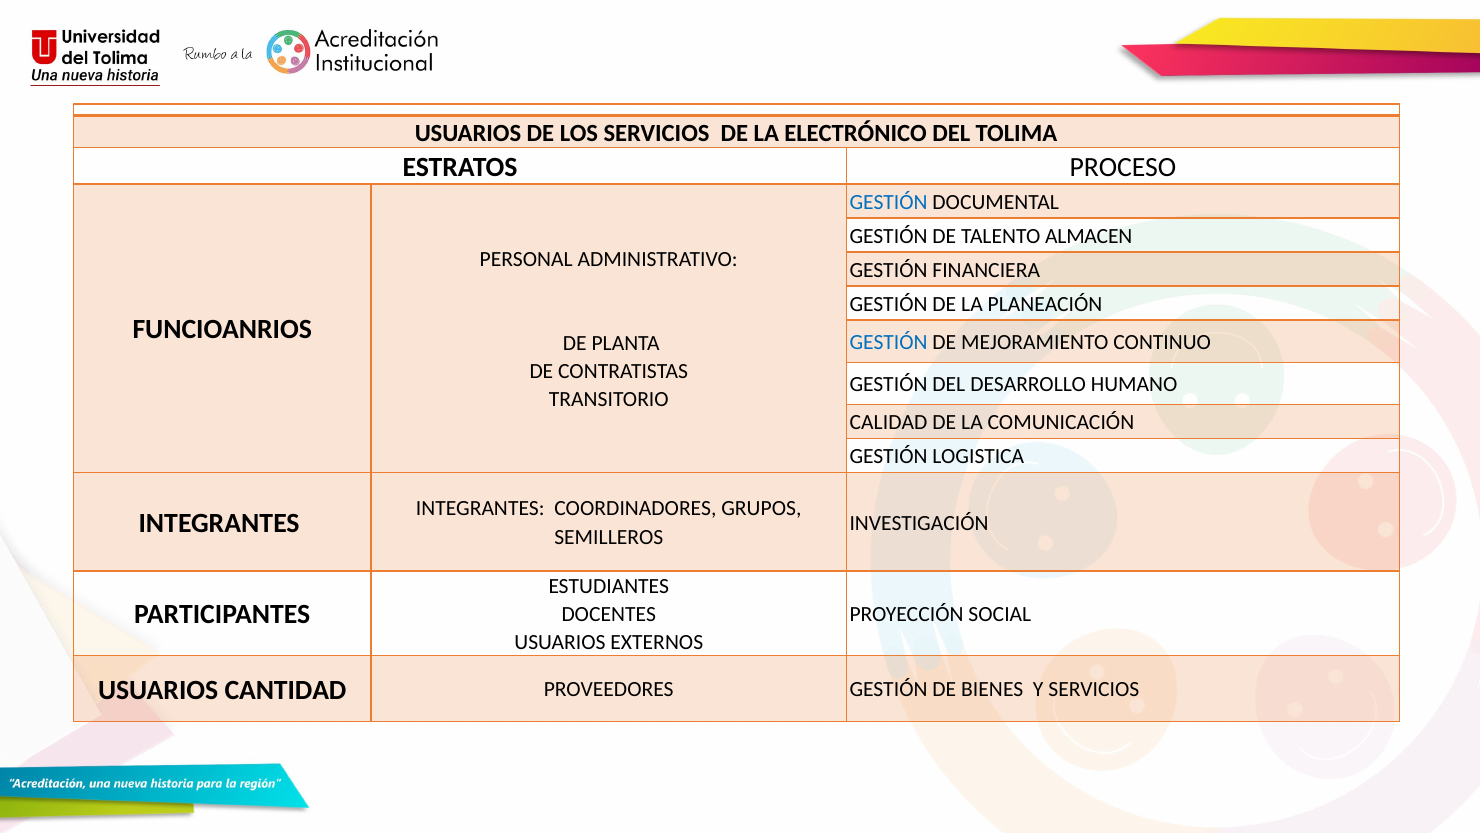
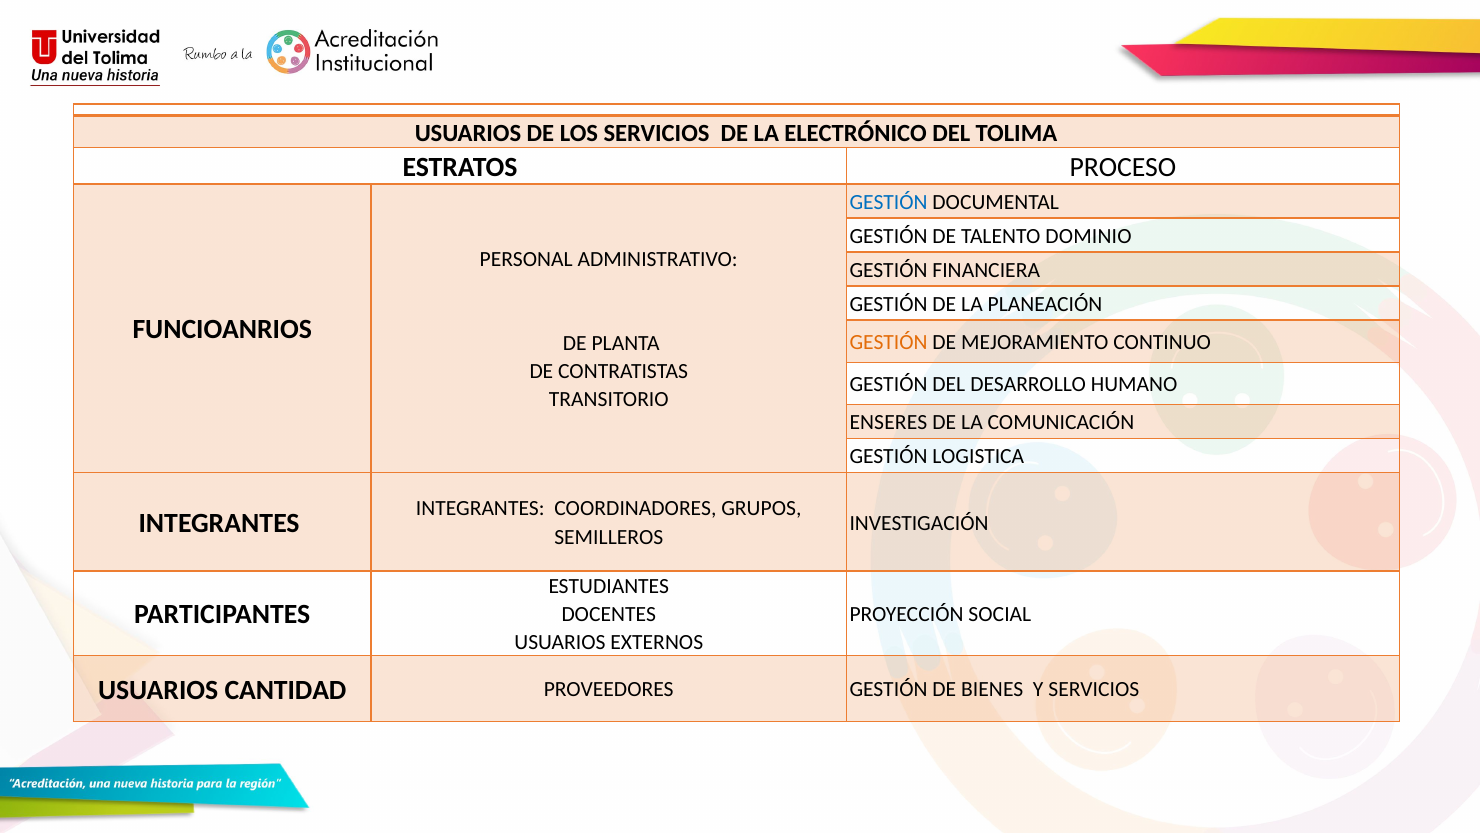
ALMACEN: ALMACEN -> DOMINIO (1089, 236)
GESTIÓN colour: blue -> orange (889, 342)
CALIDAD: CALIDAD -> ENSERES (888, 422)
